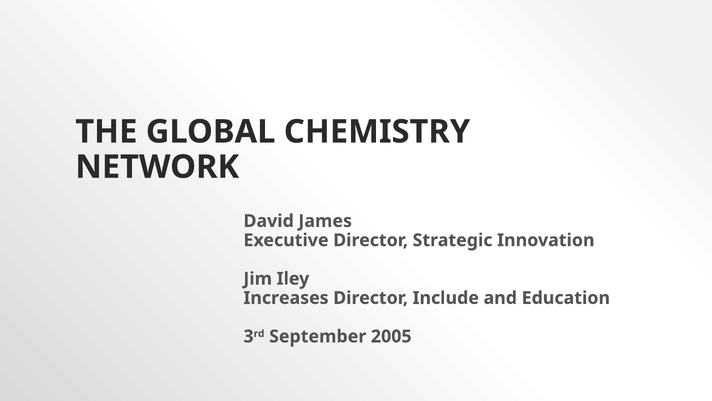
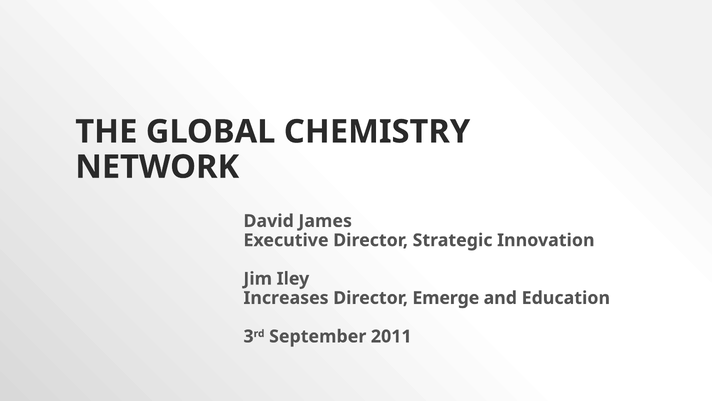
Include: Include -> Emerge (446, 298)
2005: 2005 -> 2011 (391, 336)
